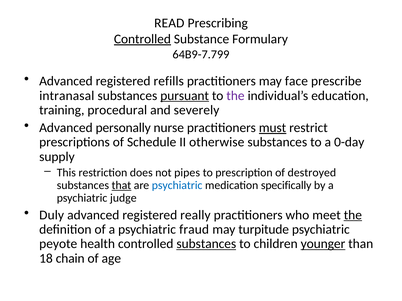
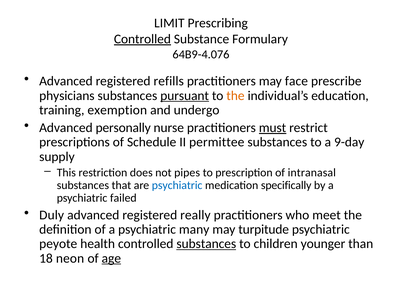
READ: READ -> LIMIT (169, 23)
64B9-7.799: 64B9-7.799 -> 64B9-4.076 (201, 54)
intranasal: intranasal -> physicians (67, 96)
the colour: purple -> orange (235, 96)
procedural: procedural -> exemption (117, 110)
severely: severely -> undergo (197, 110)
otherwise: otherwise -> permittee (217, 142)
0-day: 0-day -> 9-day (349, 142)
destroyed: destroyed -> intranasal (312, 173)
that underline: present -> none (121, 186)
judge: judge -> failed (123, 198)
the underline: present -> none (353, 215)
fraud: fraud -> many (194, 230)
younger underline: present -> none (323, 244)
chain: chain -> neon (70, 259)
age underline: none -> present (111, 259)
